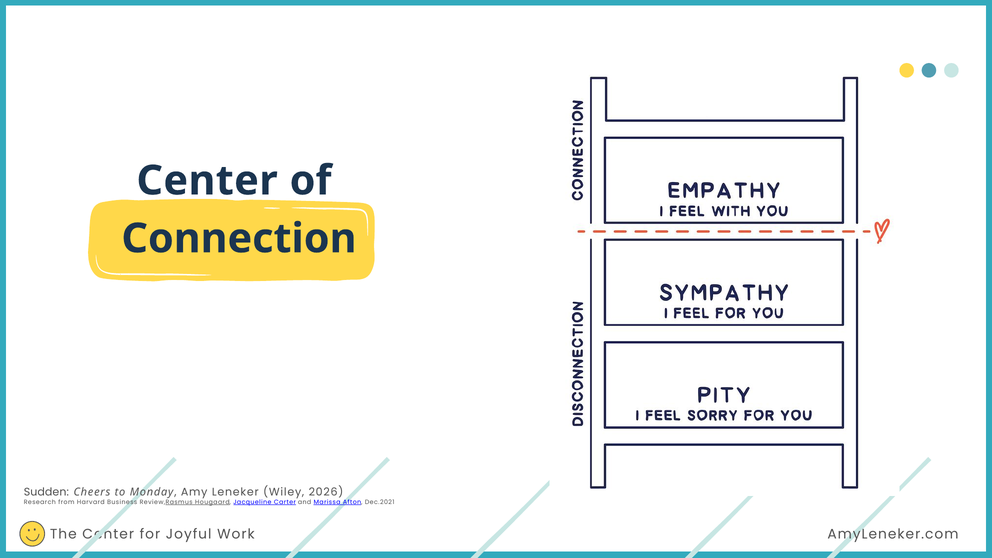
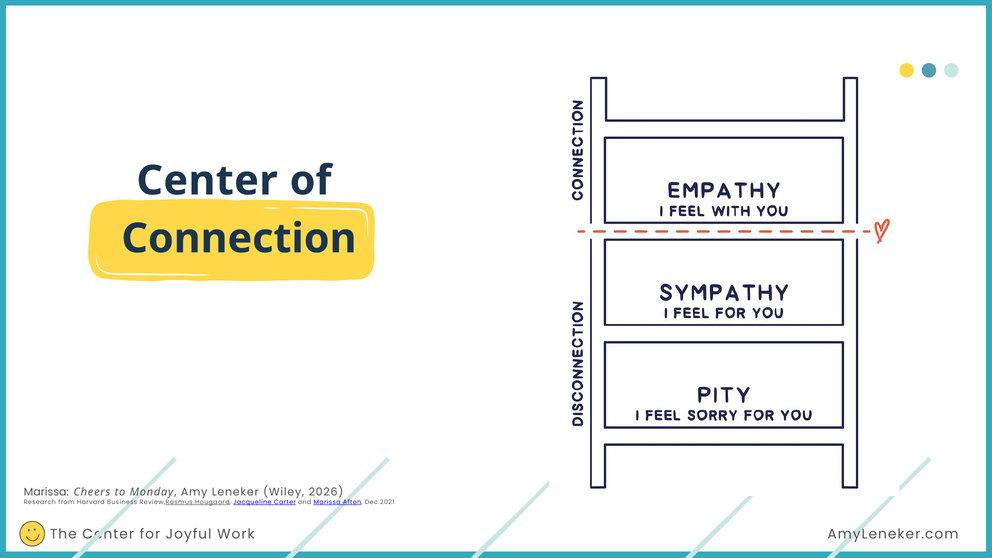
Sudden: Sudden -> Marissa (46, 492)
